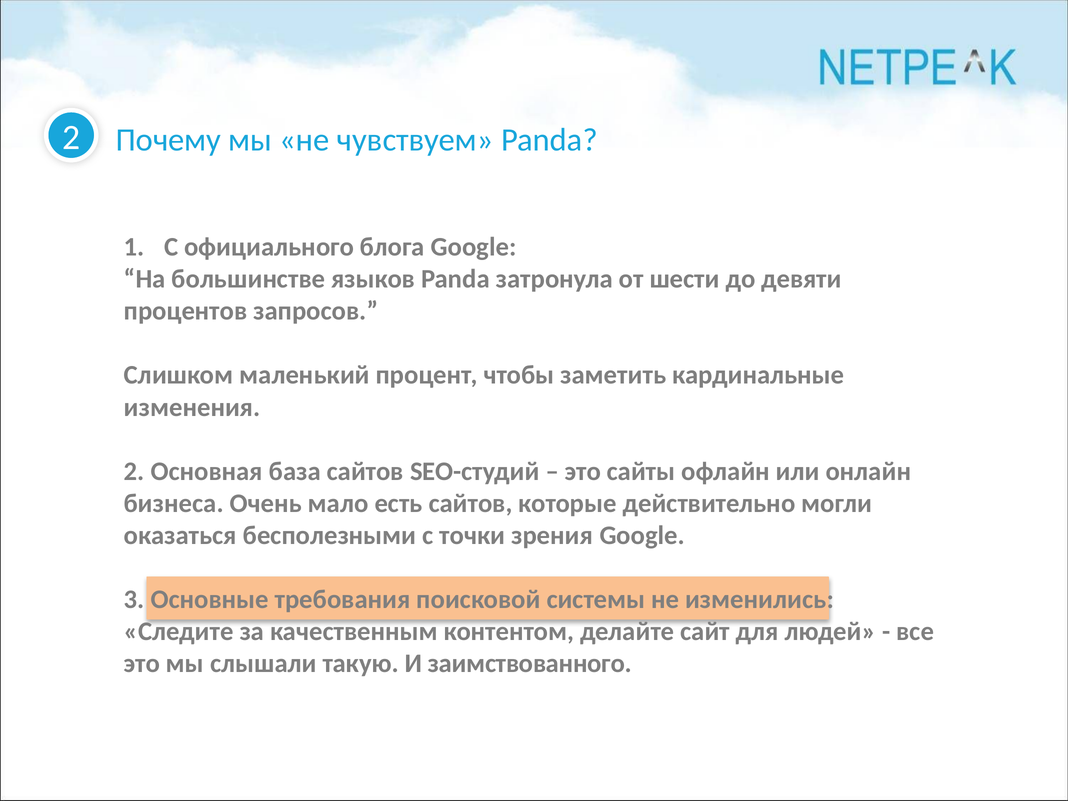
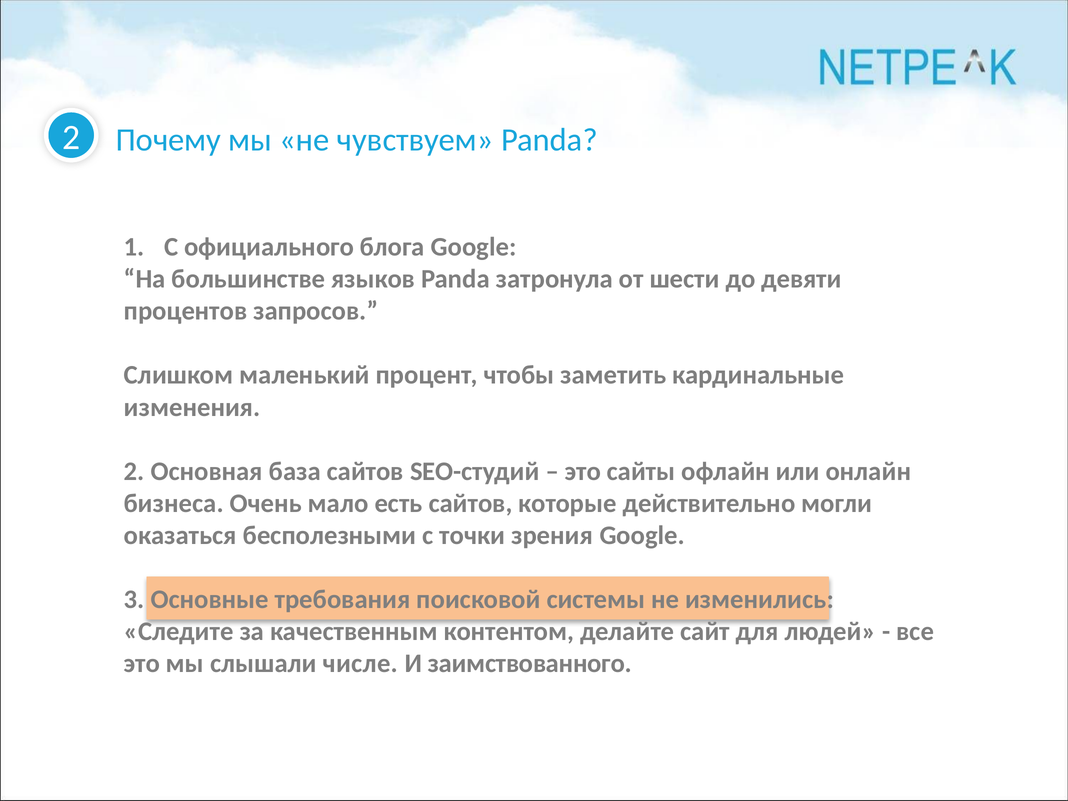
такую: такую -> числе (360, 664)
